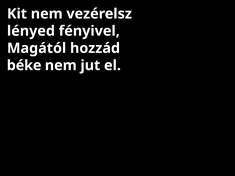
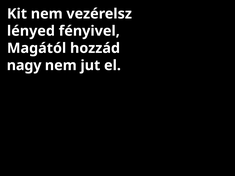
béke: béke -> nagy (24, 65)
